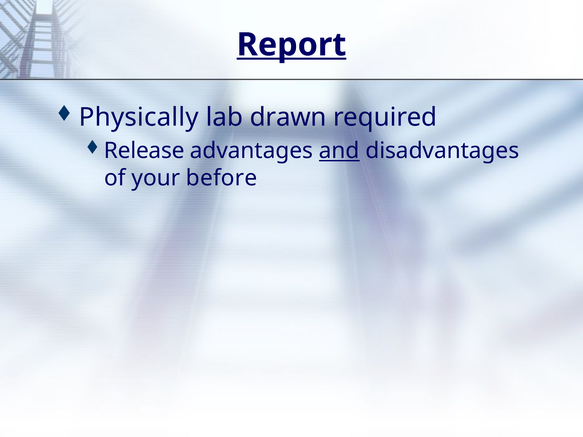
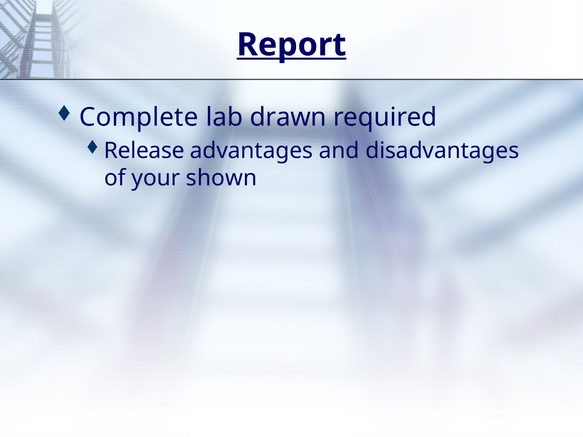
Physically: Physically -> Complete (139, 117)
and underline: present -> none (339, 151)
before: before -> shown (222, 178)
